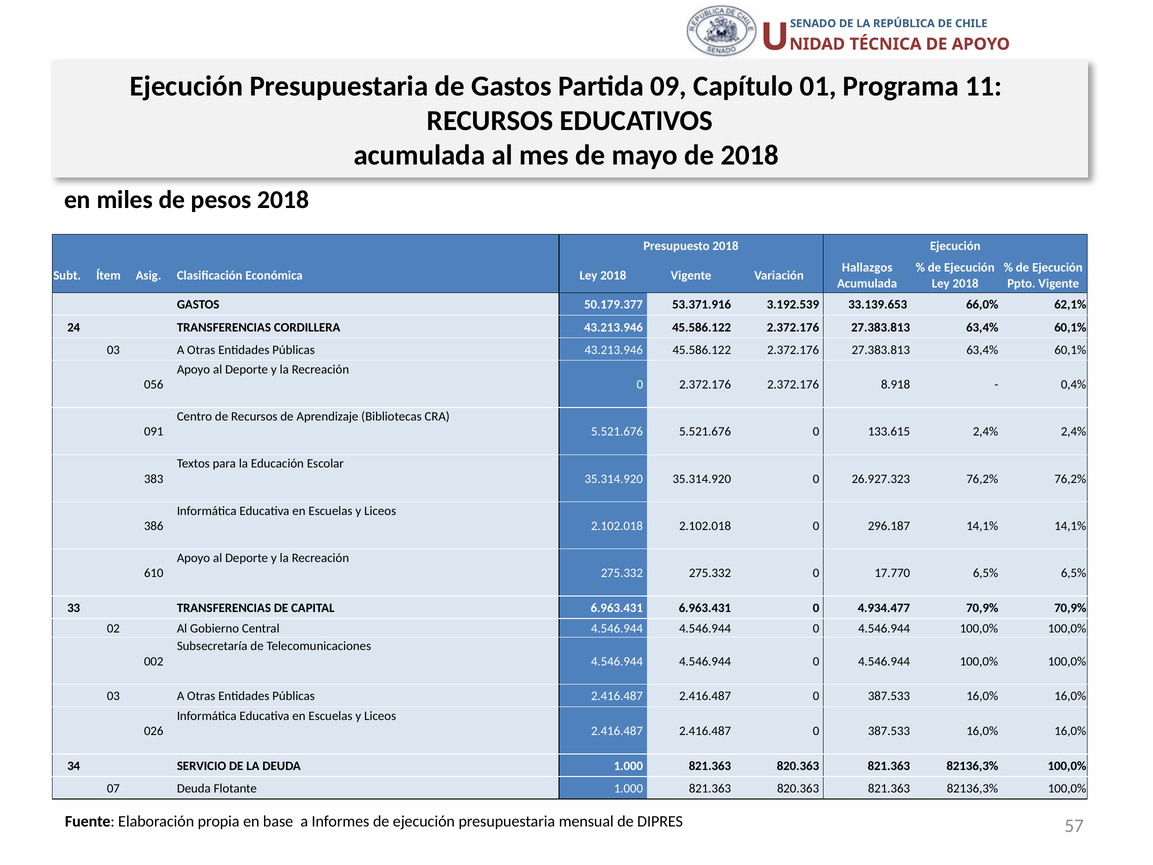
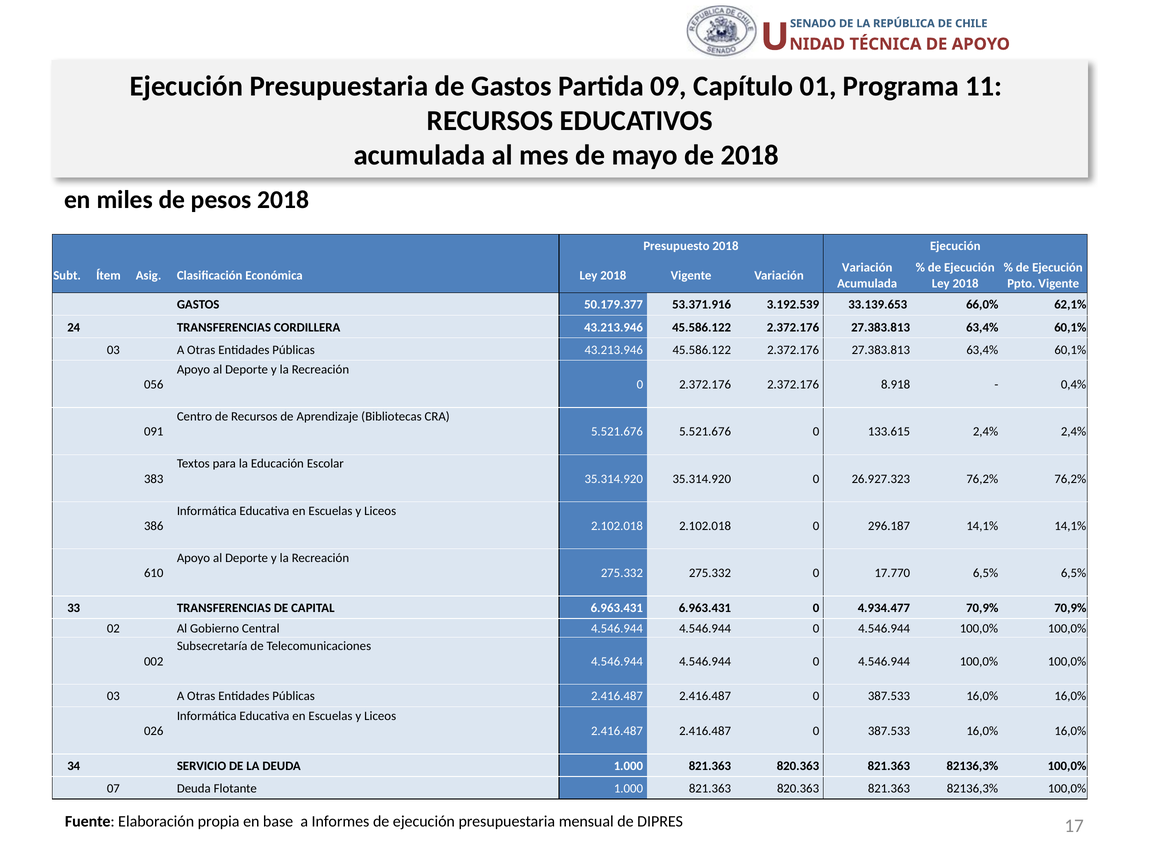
Hallazgos: Hallazgos -> Variación (867, 268)
57: 57 -> 17 (1074, 826)
